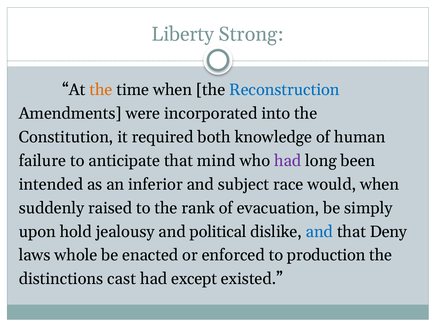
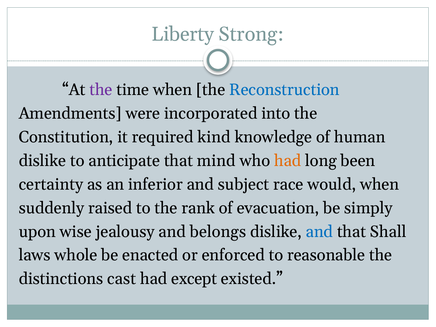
the colour: orange -> purple (101, 90)
both: both -> kind (214, 137)
failure: failure -> dislike (42, 161)
had colour: purple -> orange (288, 161)
intended: intended -> certainty (51, 184)
hold: hold -> wise (76, 232)
political: political -> belongs (218, 232)
Deny: Deny -> Shall (388, 232)
production: production -> reasonable (326, 255)
